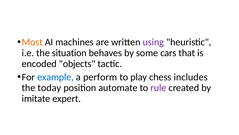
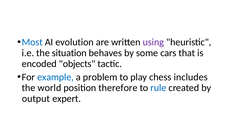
Most colour: orange -> blue (32, 42)
machines: machines -> evolution (75, 42)
perform: perform -> problem (100, 77)
today: today -> world (49, 87)
automate: automate -> therefore (118, 87)
rule colour: purple -> blue (158, 87)
imitate: imitate -> output (36, 98)
